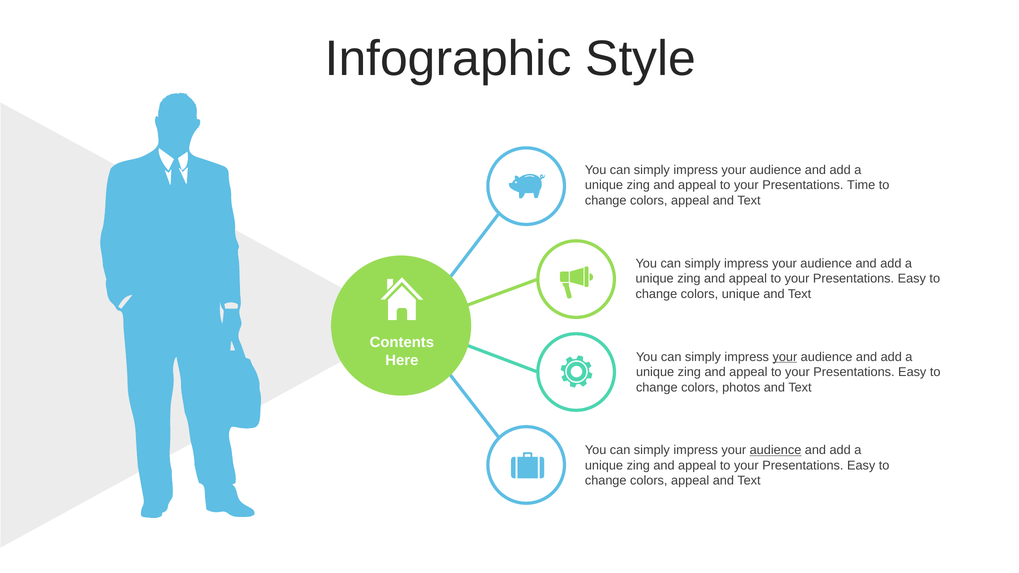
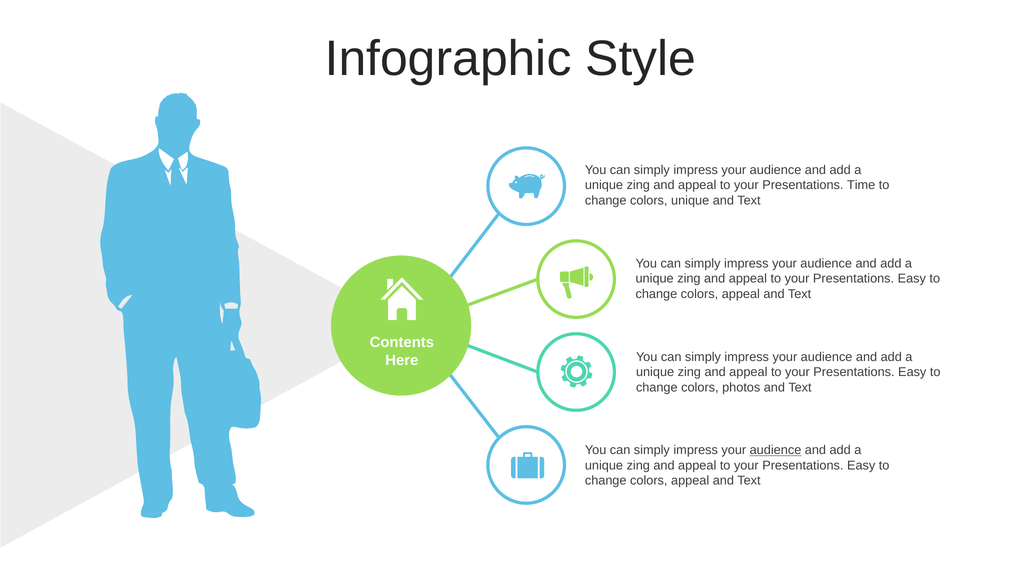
appeal: appeal -> unique (690, 201)
unique: unique -> appeal (741, 294)
your underline: present -> none (785, 357)
